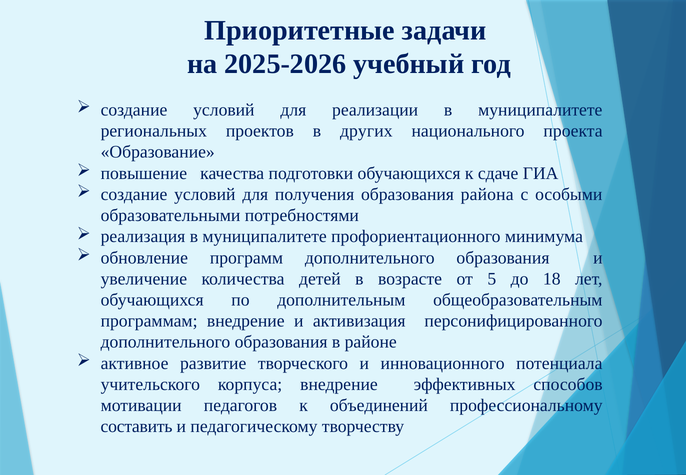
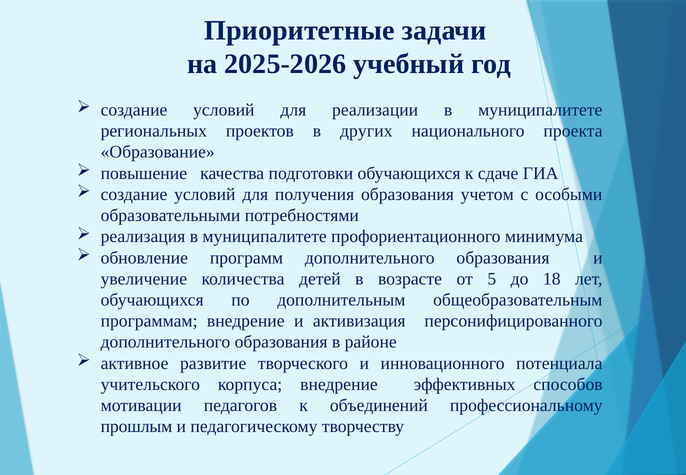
района: района -> учетом (487, 194)
составить: составить -> прошлым (136, 427)
